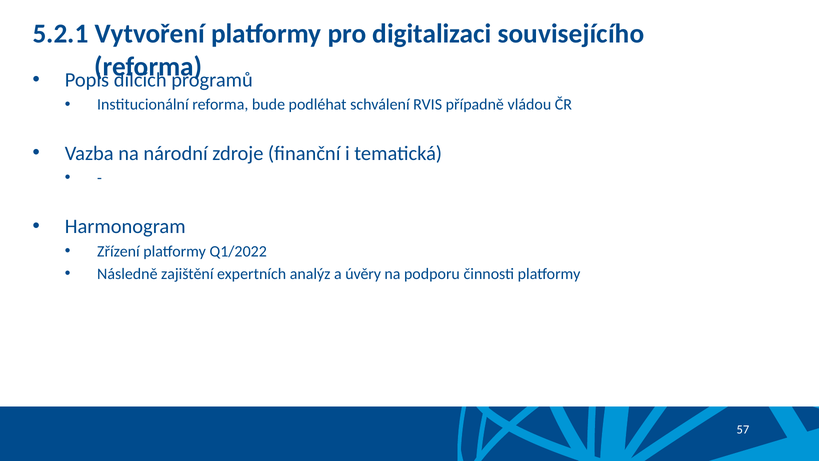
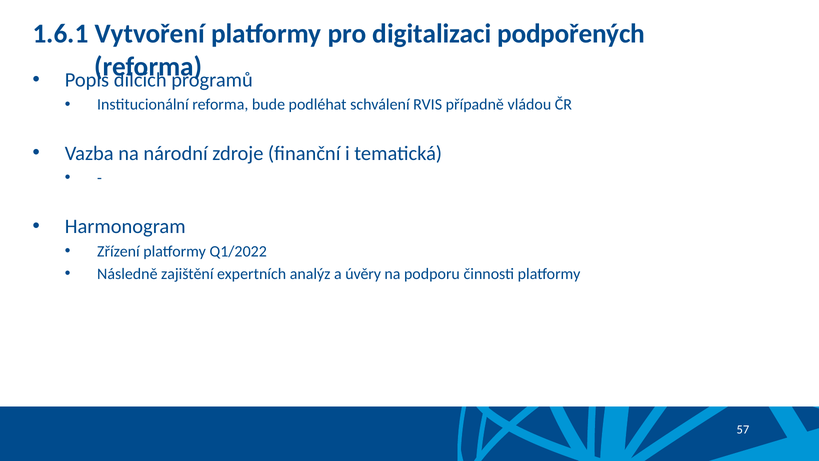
5.2.1: 5.2.1 -> 1.6.1 (61, 34)
souvisejícího: souvisejícího -> podpořených (571, 34)
